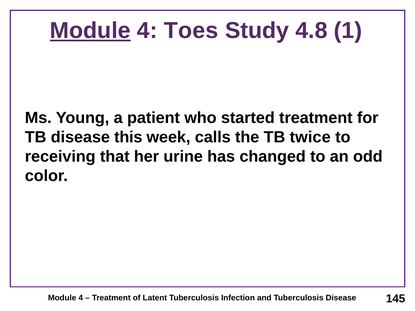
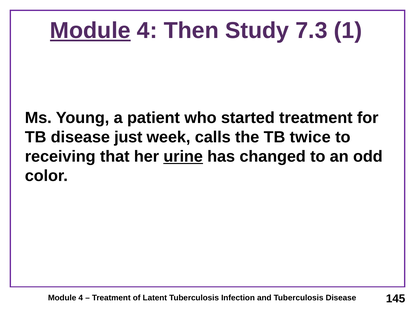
Toes: Toes -> Then (191, 31)
4.8: 4.8 -> 7.3 (311, 31)
this: this -> just (128, 137)
urine underline: none -> present (183, 157)
